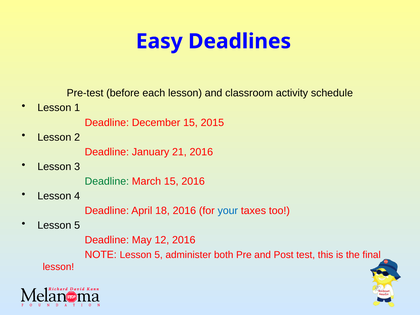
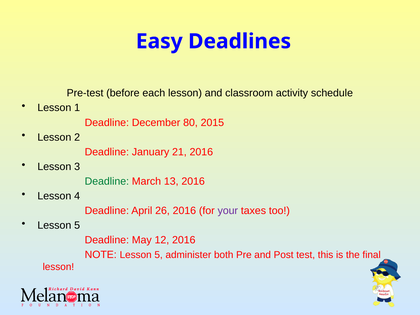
December 15: 15 -> 80 (191, 123)
March 15: 15 -> 13 (171, 181)
18: 18 -> 26 (162, 211)
your colour: blue -> purple (228, 211)
